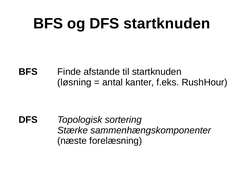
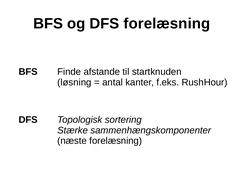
DFS startknuden: startknuden -> forelæsning (167, 24)
